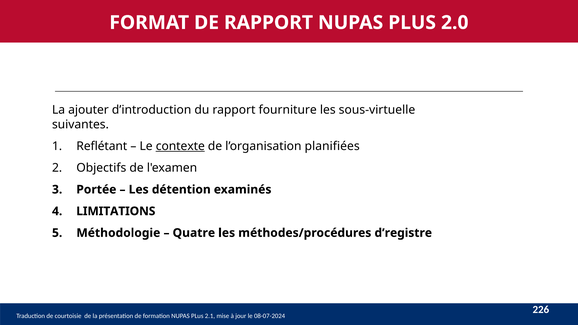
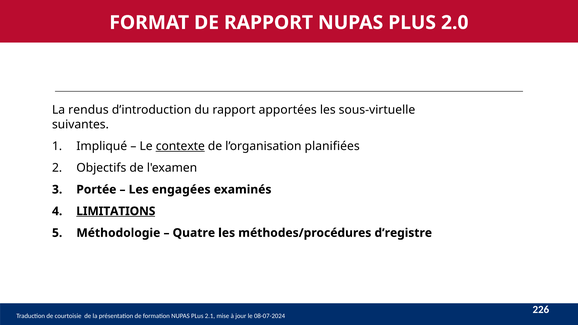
ajouter: ajouter -> rendus (88, 110)
fourniture: fourniture -> apportées (288, 110)
Reflétant: Reflétant -> Impliqué (102, 146)
détention: détention -> engagées (181, 190)
LIMITATIONS underline: none -> present (116, 211)
